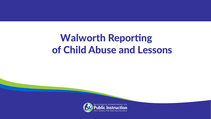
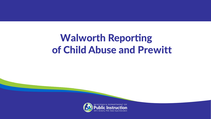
Lessons: Lessons -> Prewitt (155, 50)
